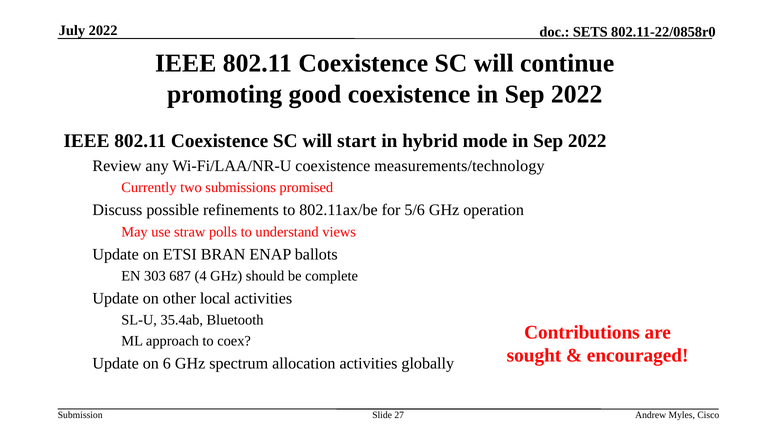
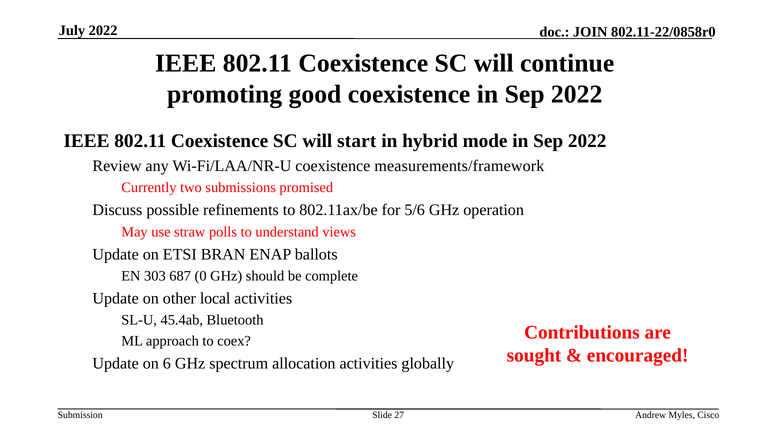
SETS: SETS -> JOIN (590, 32)
measurements/technology: measurements/technology -> measurements/framework (459, 166)
4: 4 -> 0 (201, 276)
35.4ab: 35.4ab -> 45.4ab (182, 320)
